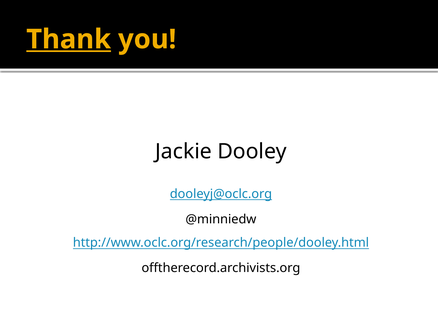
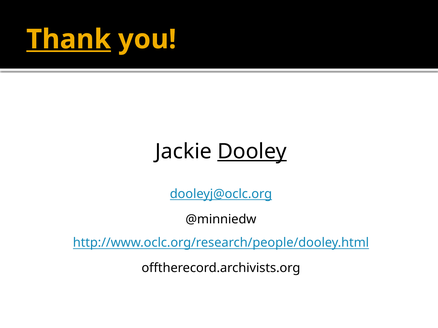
Dooley underline: none -> present (252, 152)
